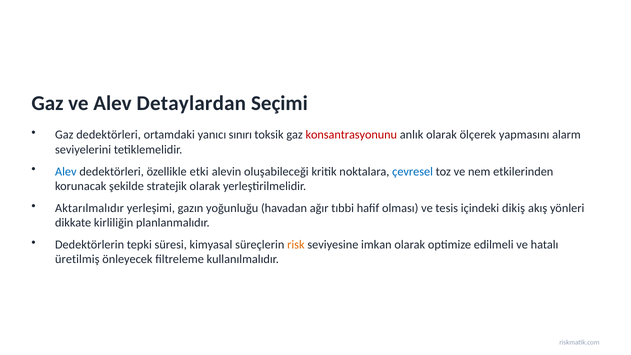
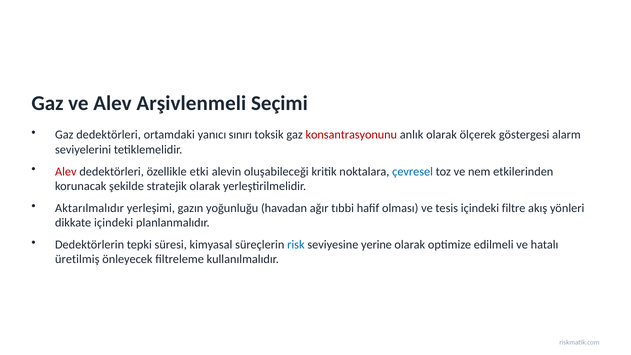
Detaylardan: Detaylardan -> Arşivlenmeli (191, 103)
yapmasını: yapmasını -> göstergesi (524, 135)
Alev colour: blue -> red (66, 171)
dikiş: dikiş -> filtre (514, 208)
dikkate kirliliğin: kirliliğin -> içindeki (114, 223)
risk colour: orange -> blue (296, 244)
imkan: imkan -> yerine (376, 244)
